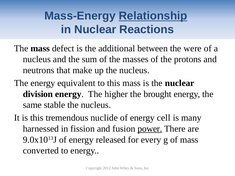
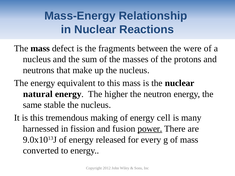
Relationship underline: present -> none (153, 16)
additional: additional -> fragments (117, 48)
division: division -> natural (38, 94)
brought: brought -> neutron (157, 94)
nuclide: nuclide -> making (104, 118)
